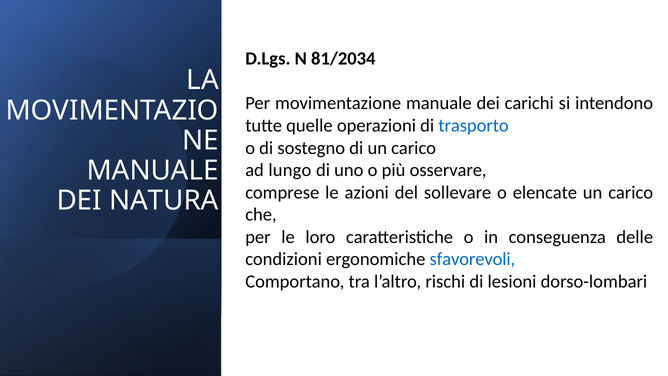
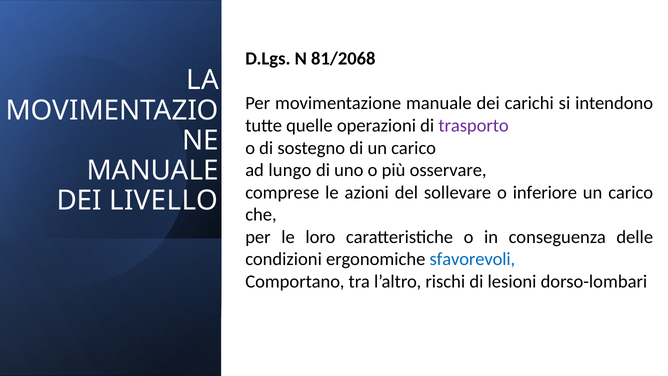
81/2034: 81/2034 -> 81/2068 (343, 59)
trasporto colour: blue -> purple (474, 126)
elencate: elencate -> inferiore (545, 192)
NATURA: NATURA -> LIVELLO (164, 200)
